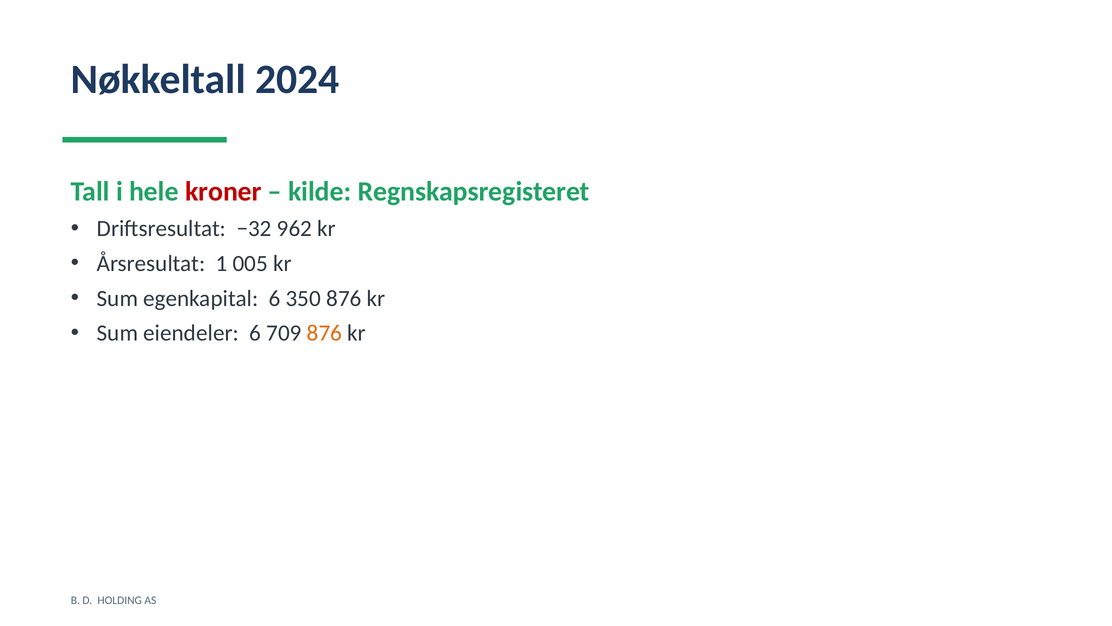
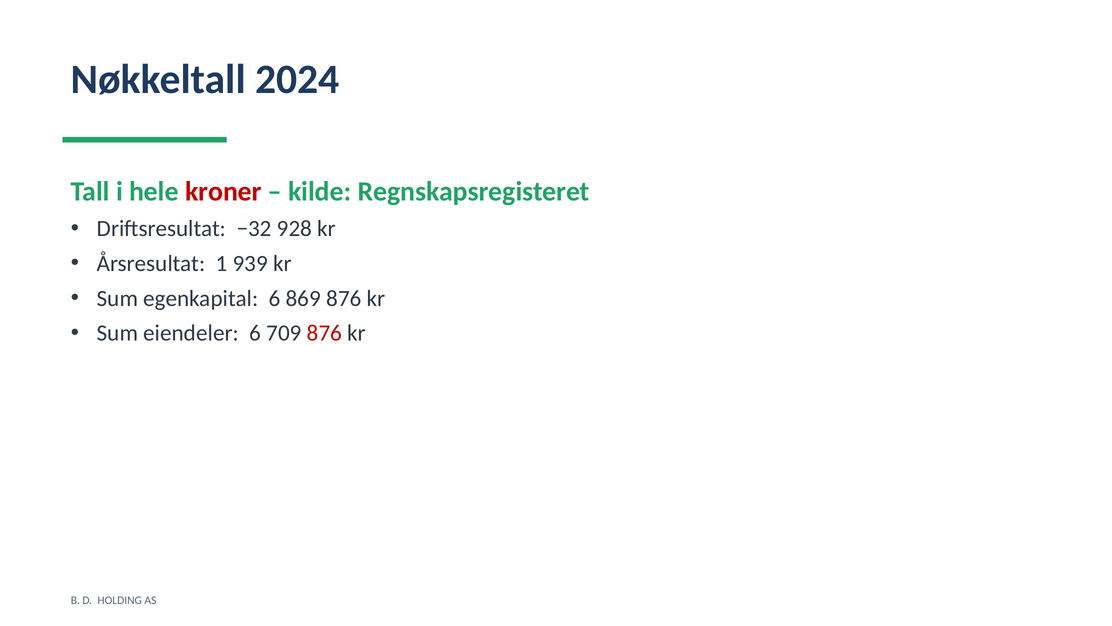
962: 962 -> 928 (294, 229)
005: 005 -> 939 (250, 263)
350: 350 -> 869 (303, 298)
876 colour: orange -> red (324, 333)
